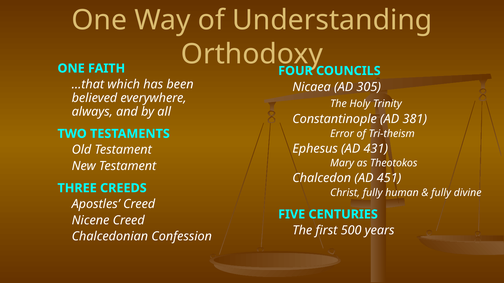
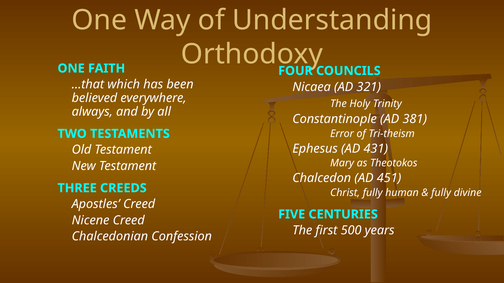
305: 305 -> 321 (369, 87)
